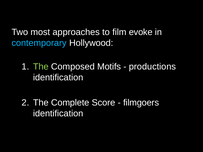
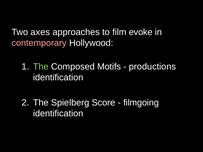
most: most -> axes (40, 32)
contemporary colour: light blue -> pink (39, 43)
Complete: Complete -> Spielberg (70, 103)
filmgoers: filmgoers -> filmgoing (141, 103)
